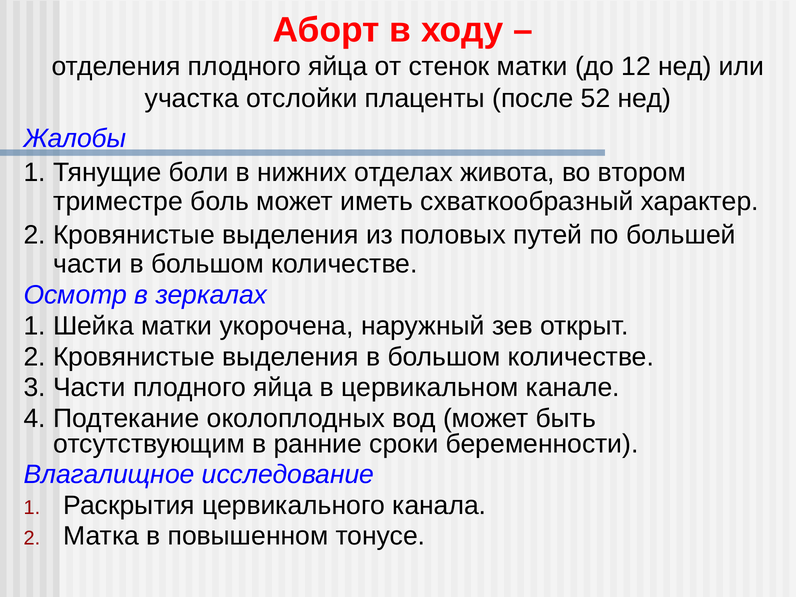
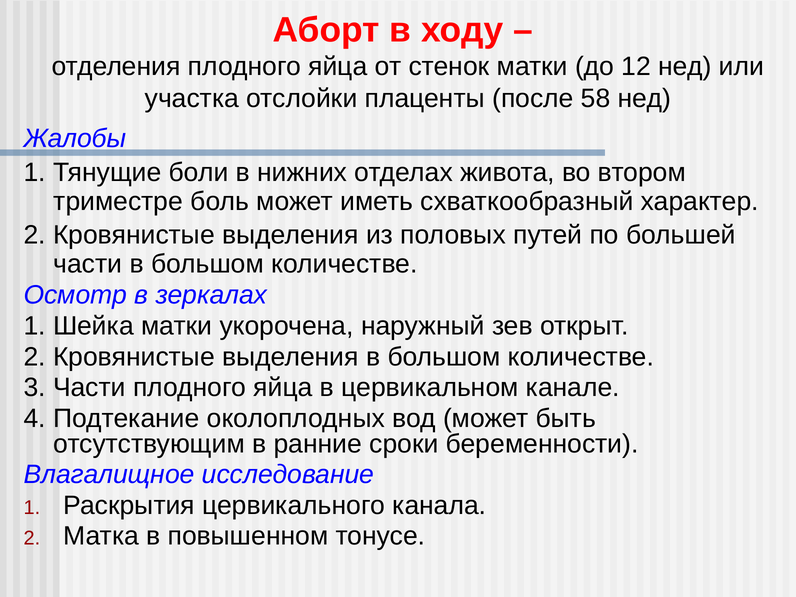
52: 52 -> 58 (596, 98)
